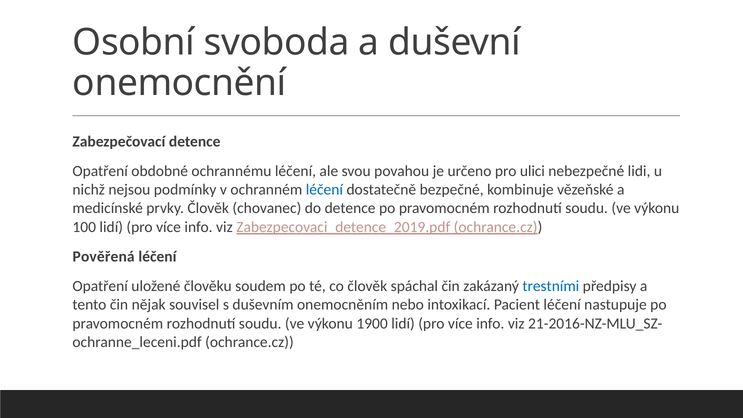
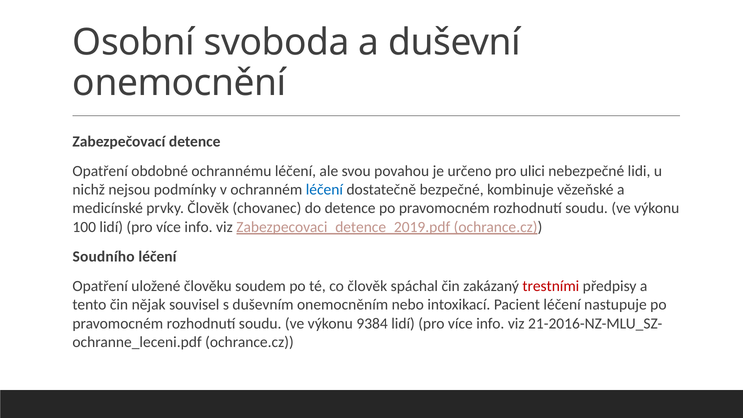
Pověřená: Pověřená -> Soudního (104, 257)
trestními colour: blue -> red (551, 286)
1900: 1900 -> 9384 (372, 323)
